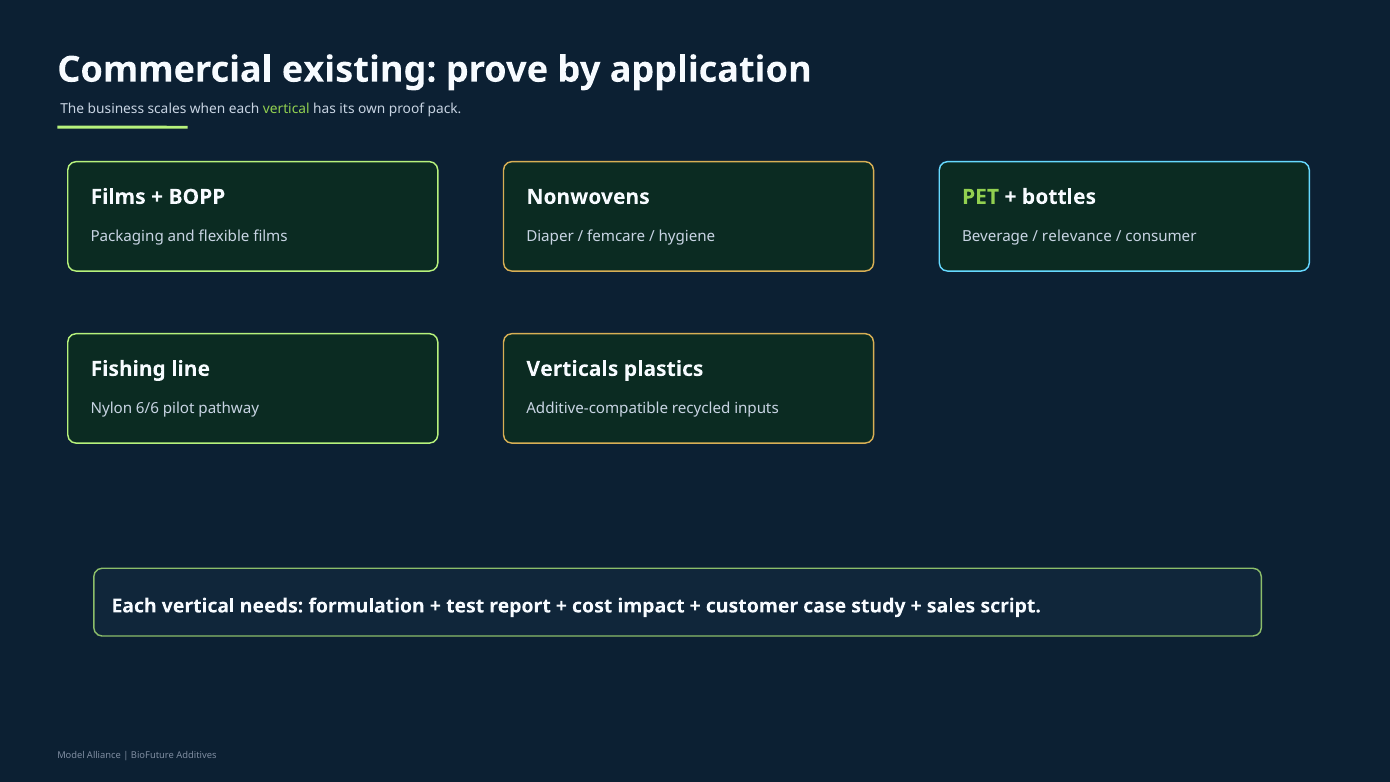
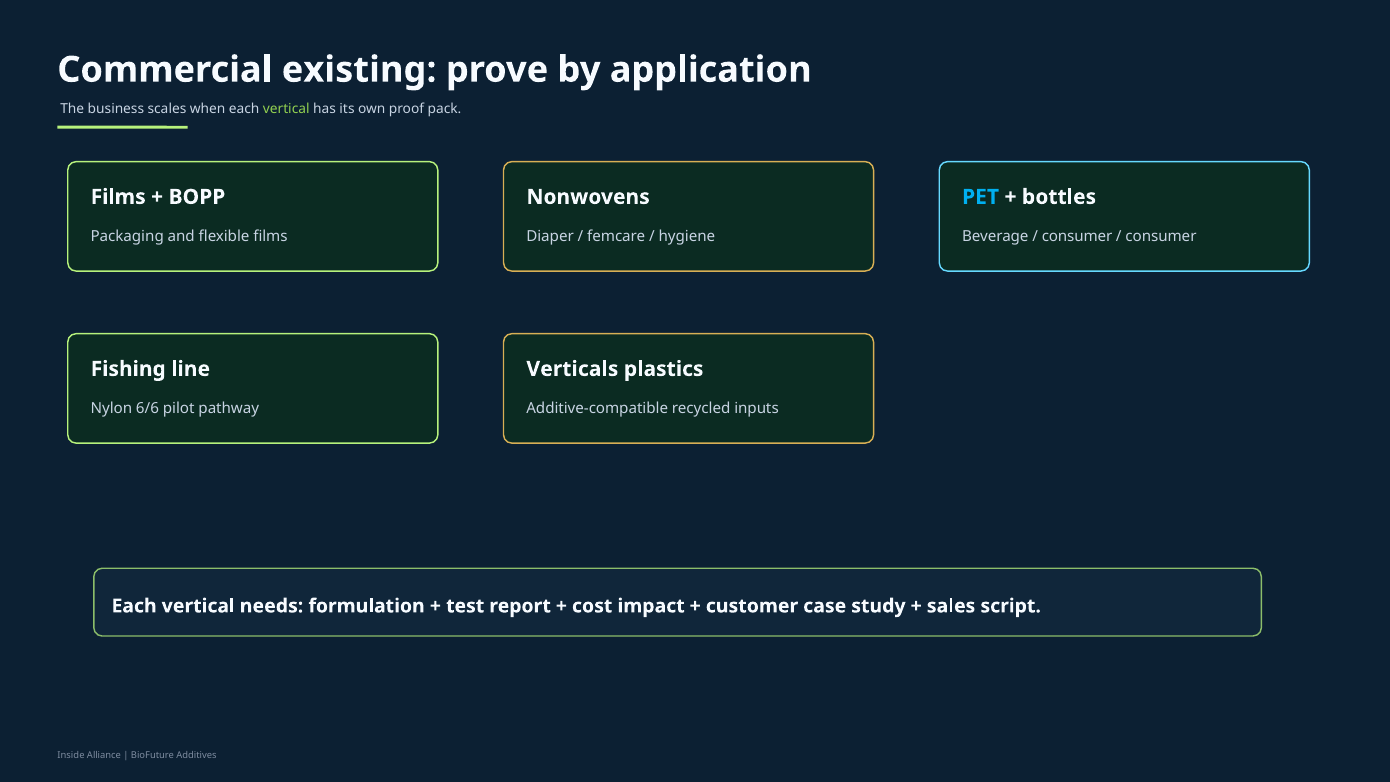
PET colour: light green -> light blue (981, 197)
relevance: relevance -> consumer (1077, 236)
Model: Model -> Inside (71, 755)
